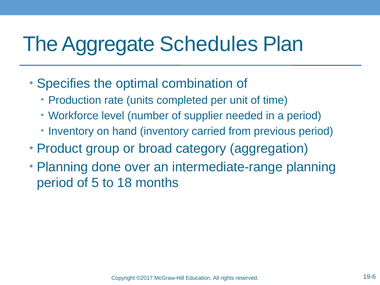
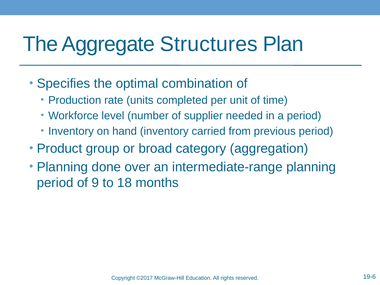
Schedules: Schedules -> Structures (209, 44)
5: 5 -> 9 (95, 183)
